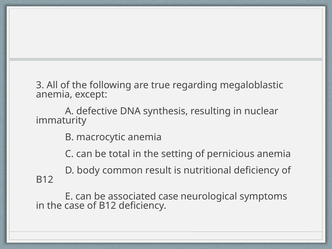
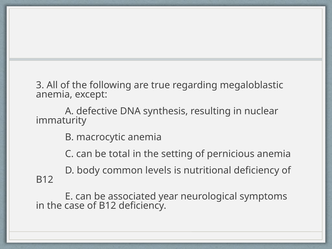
result: result -> levels (158, 170)
associated case: case -> year (168, 196)
